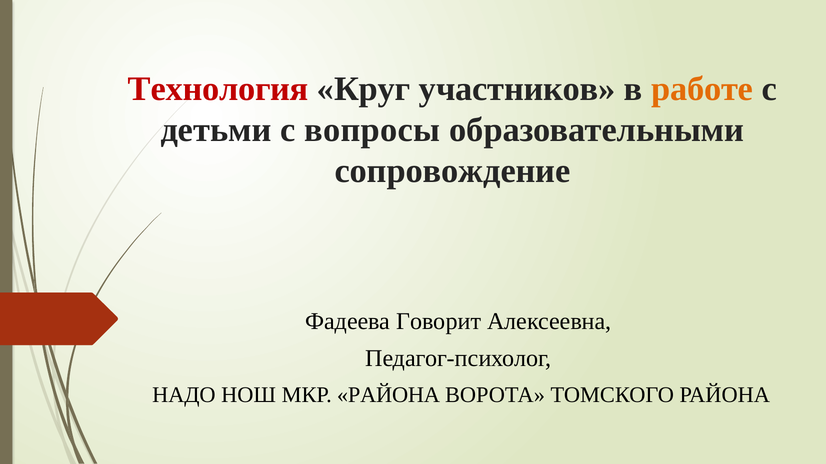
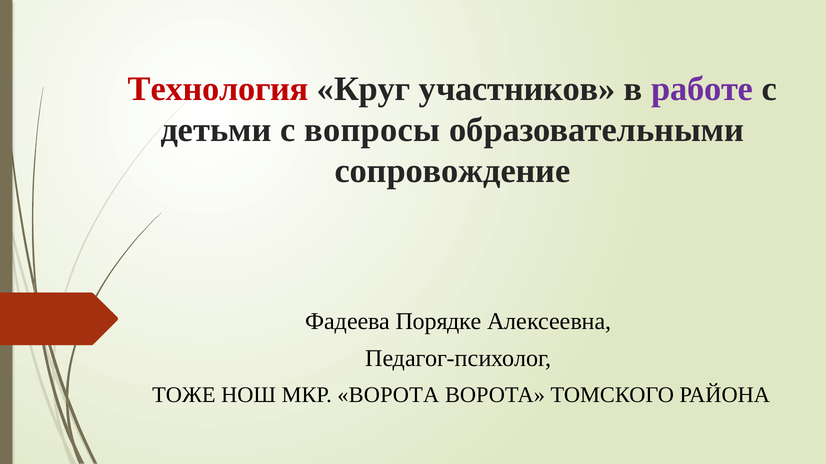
работе colour: orange -> purple (702, 89)
Говорит: Говорит -> Порядке (439, 322)
НАДО: НАДО -> ТОЖЕ (184, 395)
МКР РАЙОНА: РАЙОНА -> ВОРОТА (388, 395)
